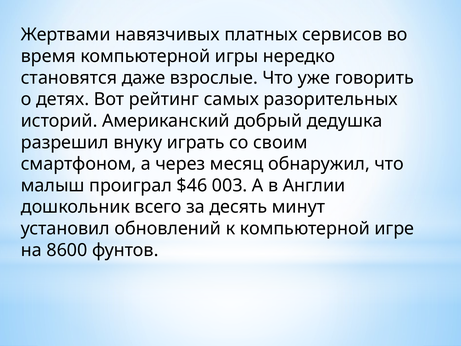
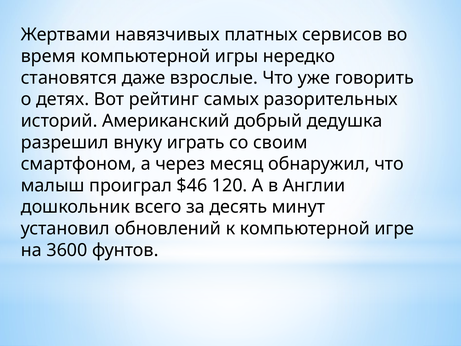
003: 003 -> 120 (230, 185)
8600: 8600 -> 3600 (67, 250)
